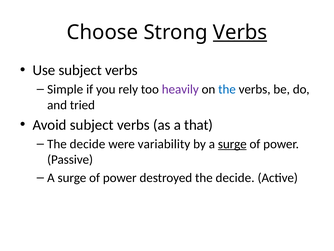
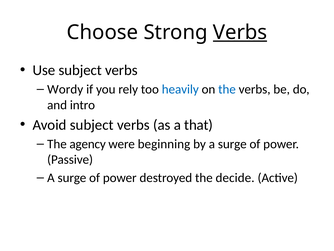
Simple: Simple -> Wordy (65, 89)
heavily colour: purple -> blue (180, 89)
tried: tried -> intro (82, 105)
decide: decide -> agency (88, 144)
variability: variability -> beginning (164, 144)
surge underline: present -> none (232, 144)
